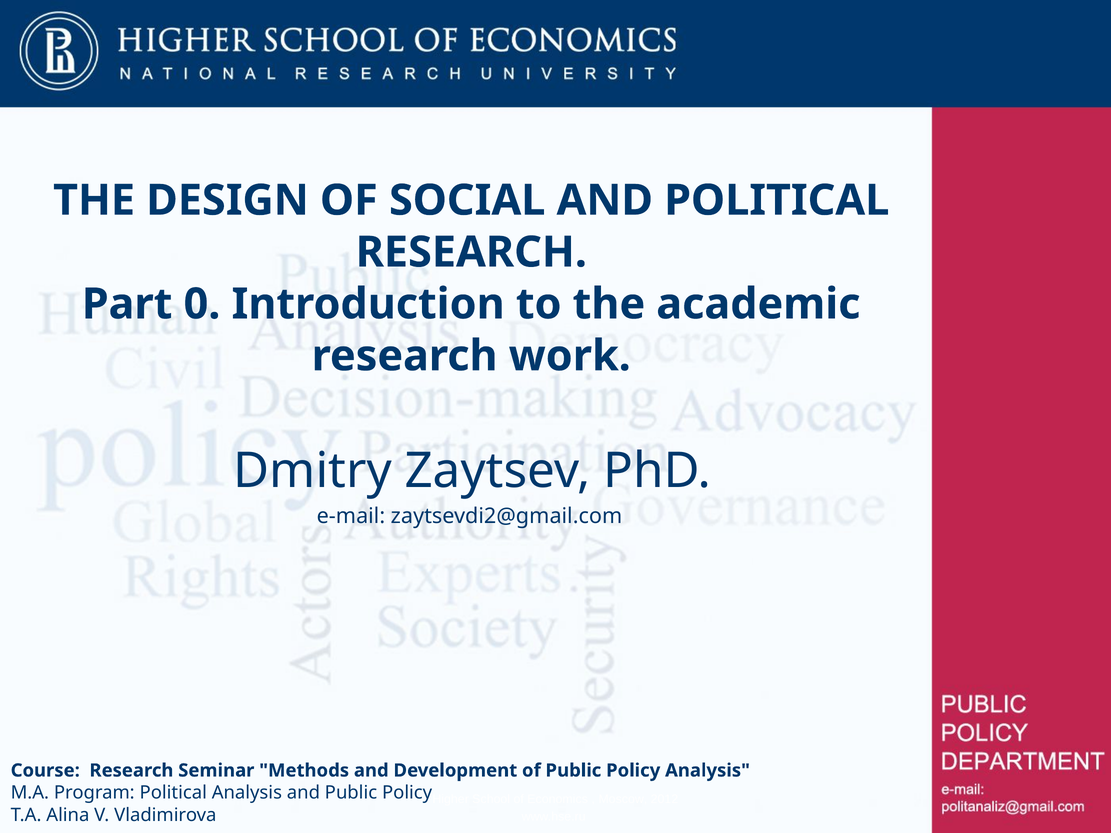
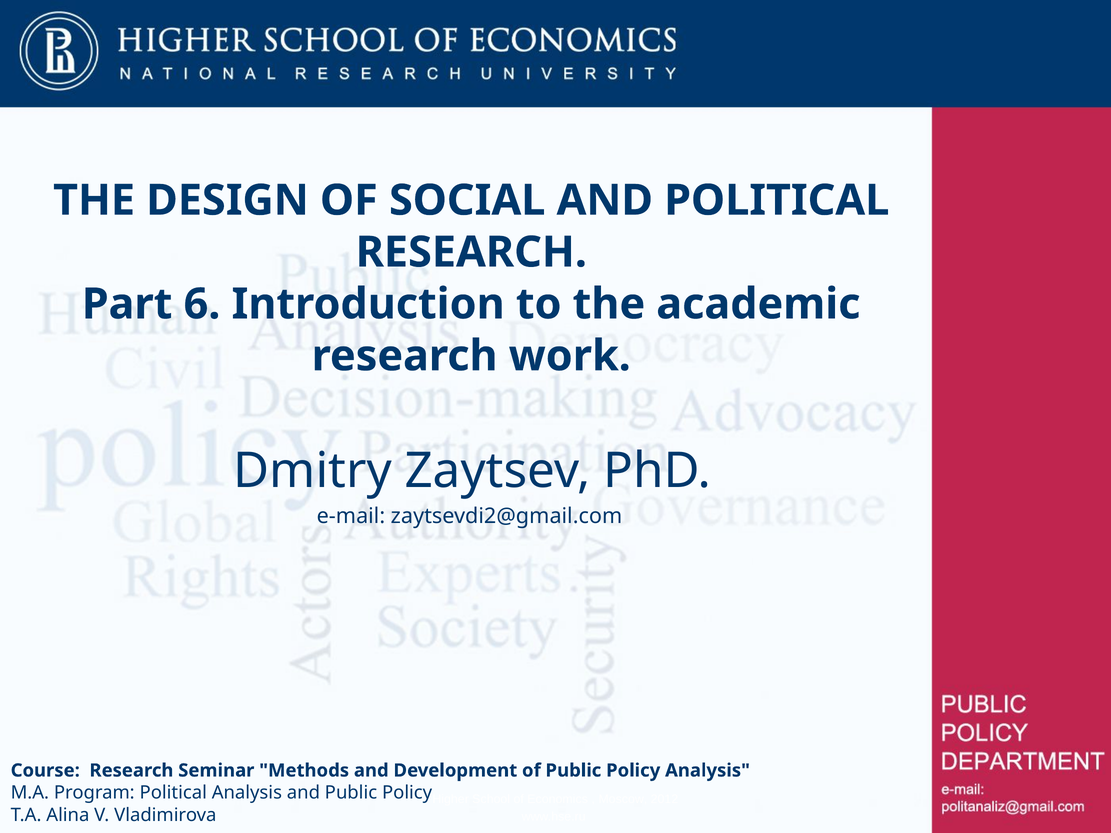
0: 0 -> 6 (202, 304)
